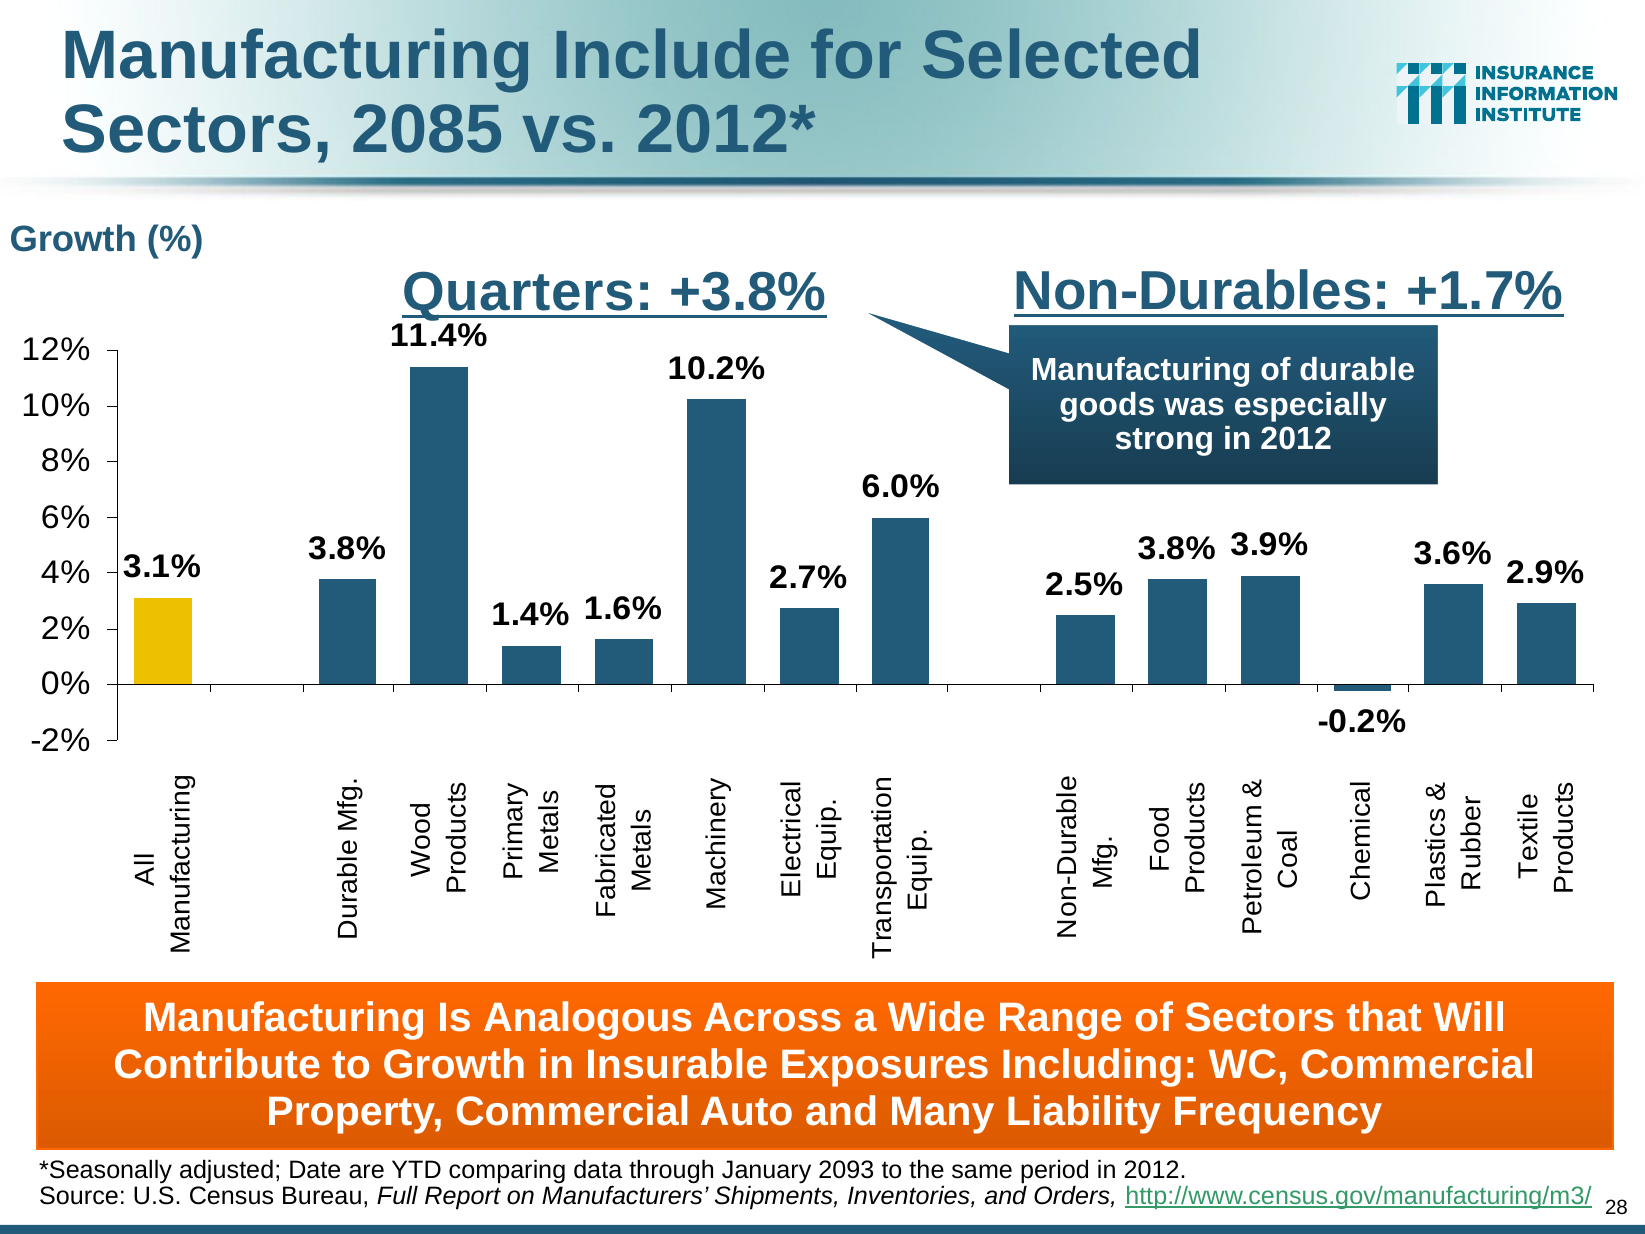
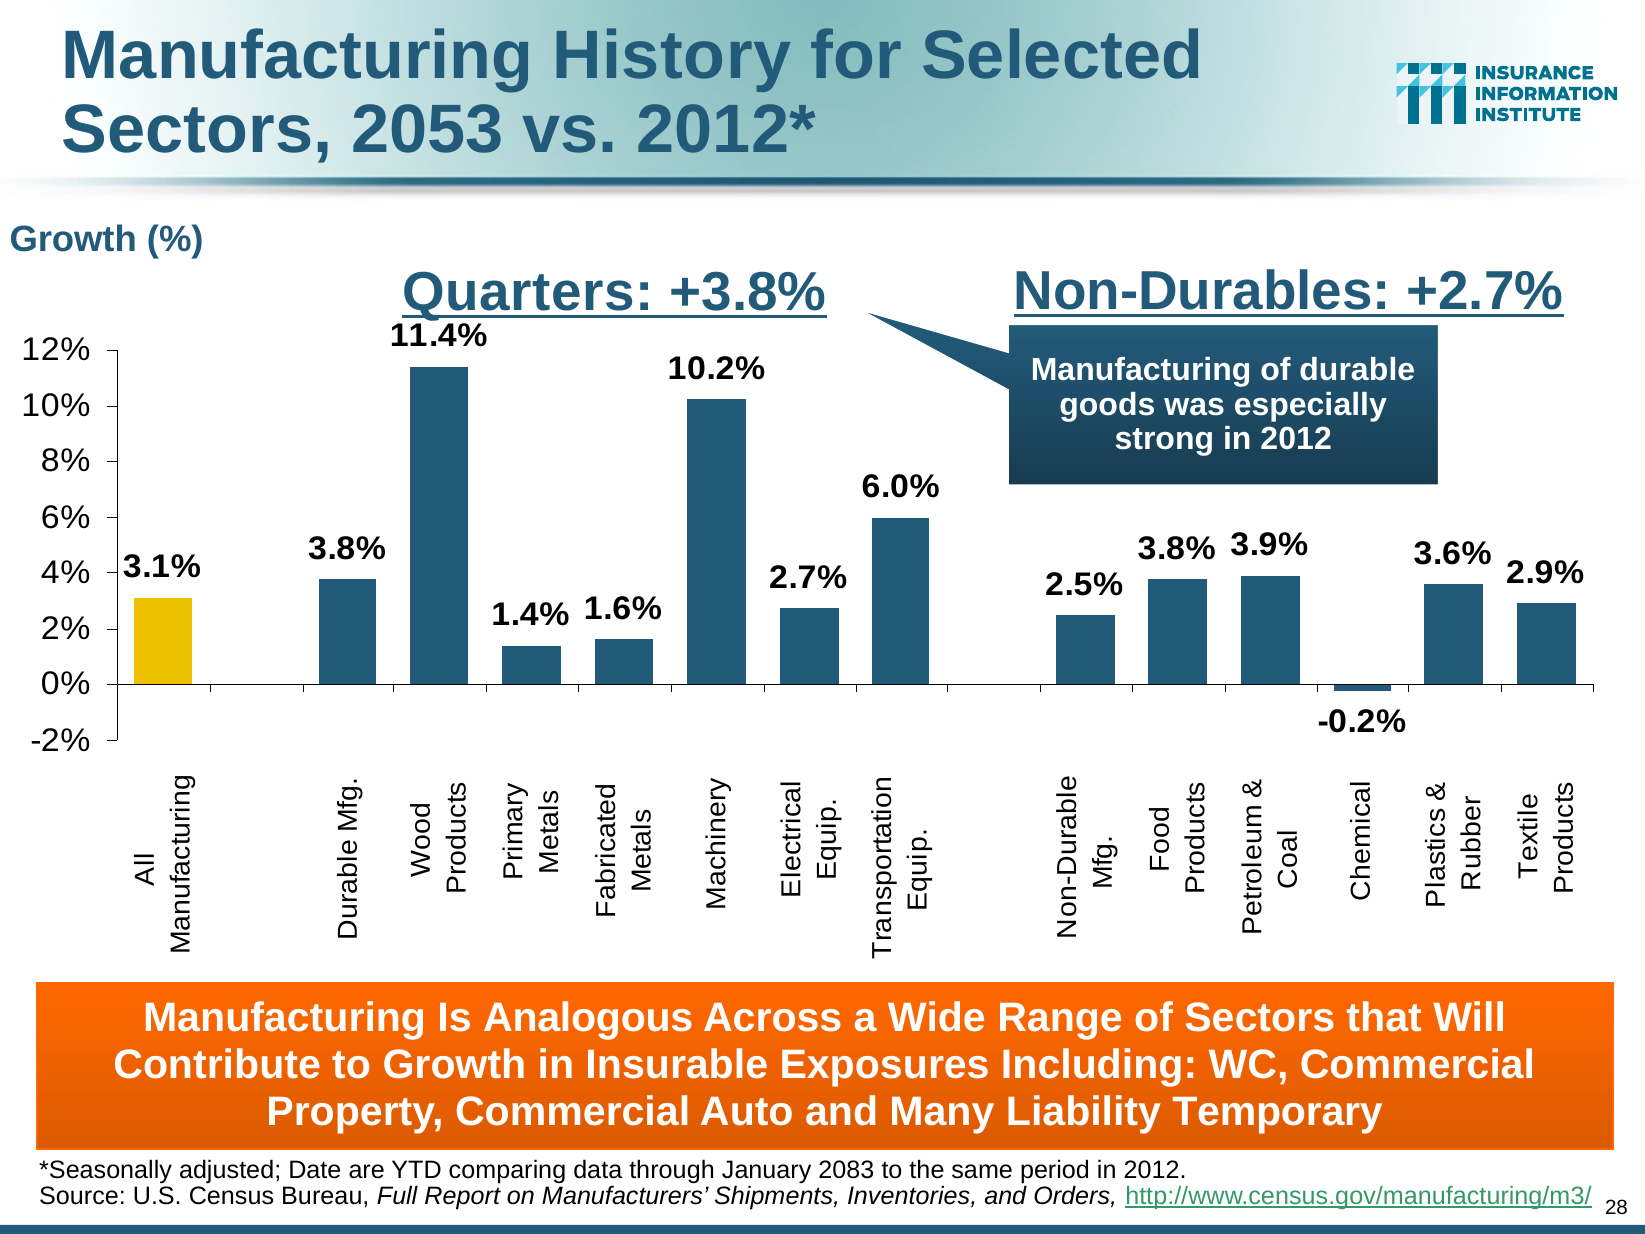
Include: Include -> History (672, 56)
2085: 2085 -> 2053 (427, 130)
+1.7%: +1.7% -> +2.7% (1485, 291)
Frequency: Frequency -> Temporary (1278, 1112)
2093: 2093 -> 2083 (846, 1170)
